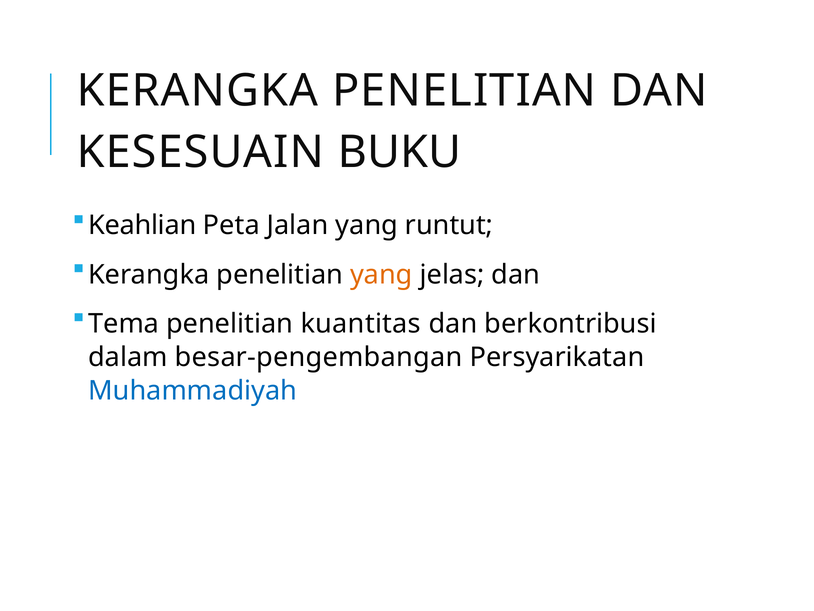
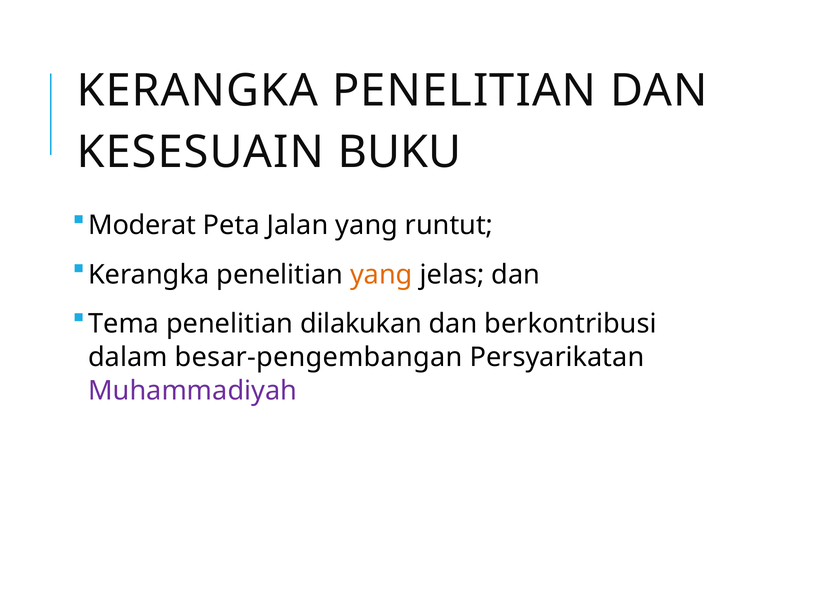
Keahlian: Keahlian -> Moderat (142, 225)
kuantitas: kuantitas -> dilakukan (361, 324)
Muhammadiyah colour: blue -> purple (193, 390)
